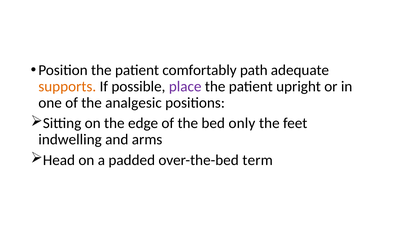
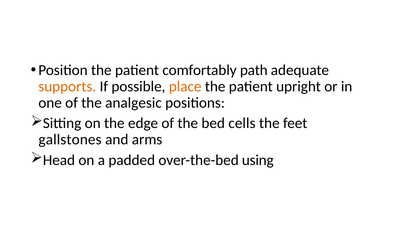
place colour: purple -> orange (185, 86)
only: only -> cells (242, 123)
indwelling: indwelling -> gallstones (70, 140)
term: term -> using (258, 160)
